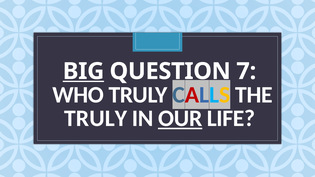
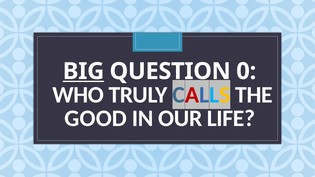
7: 7 -> 0 (246, 71)
TRULY: TRULY -> GOOD (96, 118)
OUR underline: present -> none (180, 118)
